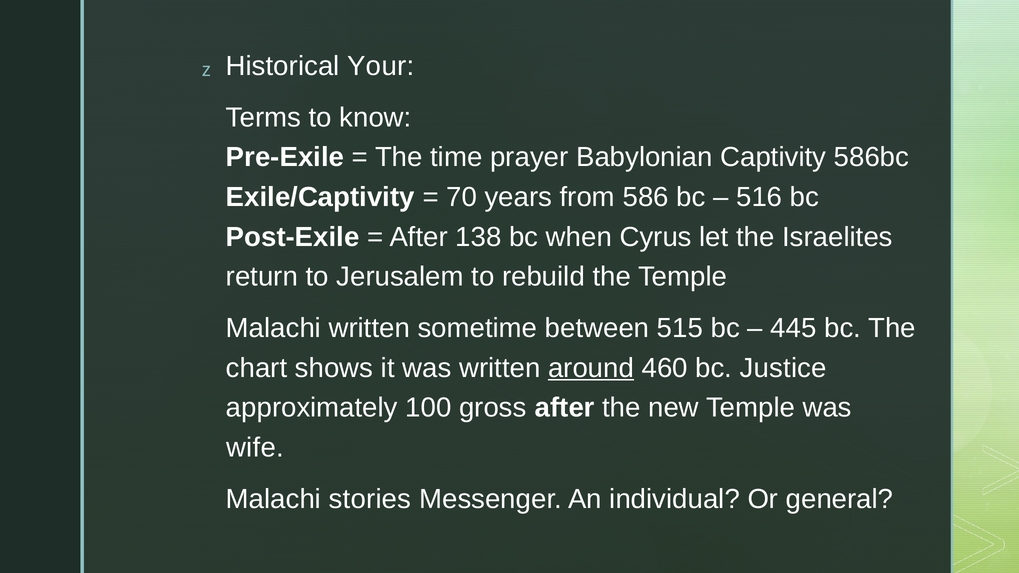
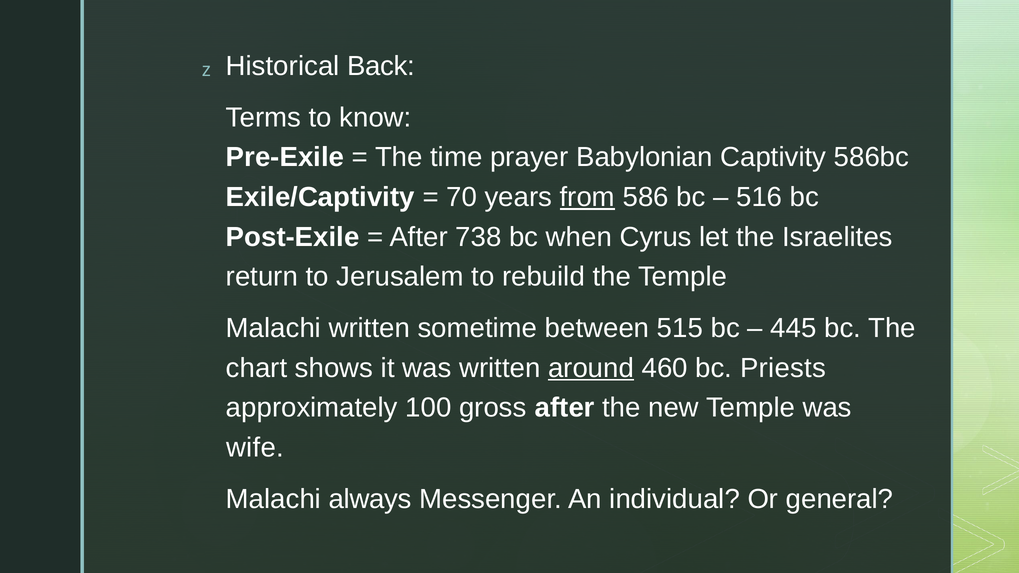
Your: Your -> Back (381, 66)
from underline: none -> present (587, 197)
138: 138 -> 738 (478, 237)
Justice: Justice -> Priests (783, 368)
stories: stories -> always (370, 499)
